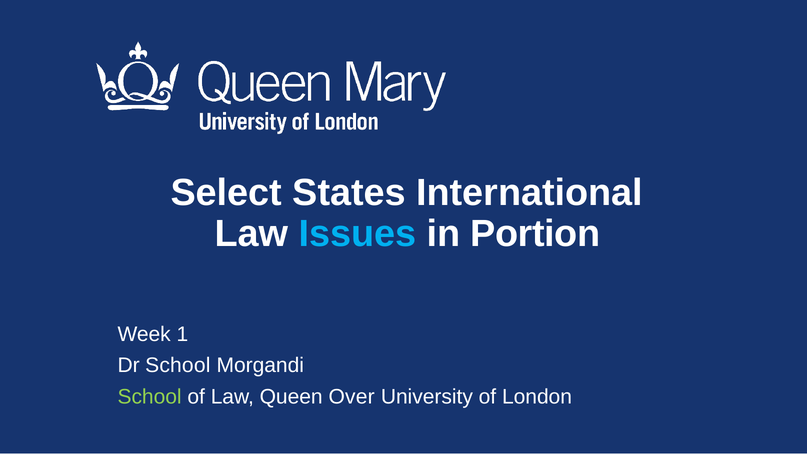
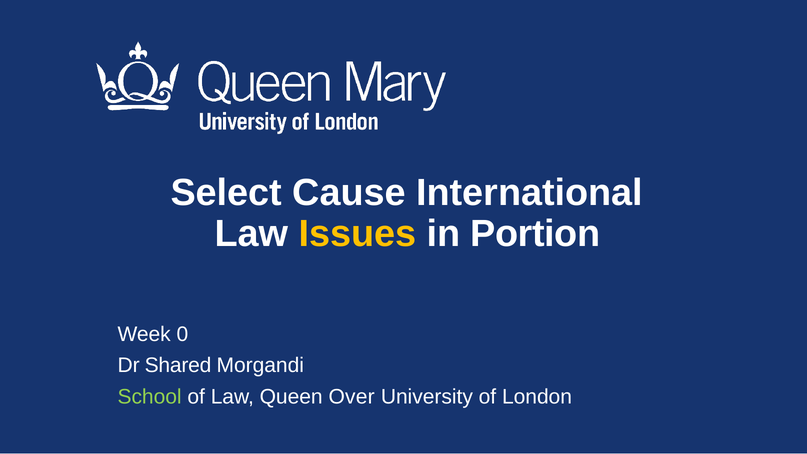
States: States -> Cause (349, 193)
Issues colour: light blue -> yellow (357, 234)
1: 1 -> 0 (182, 334)
Dr School: School -> Shared (178, 365)
